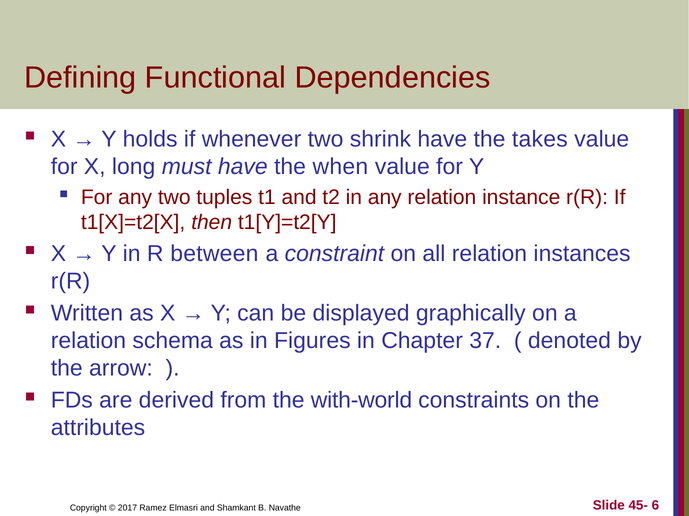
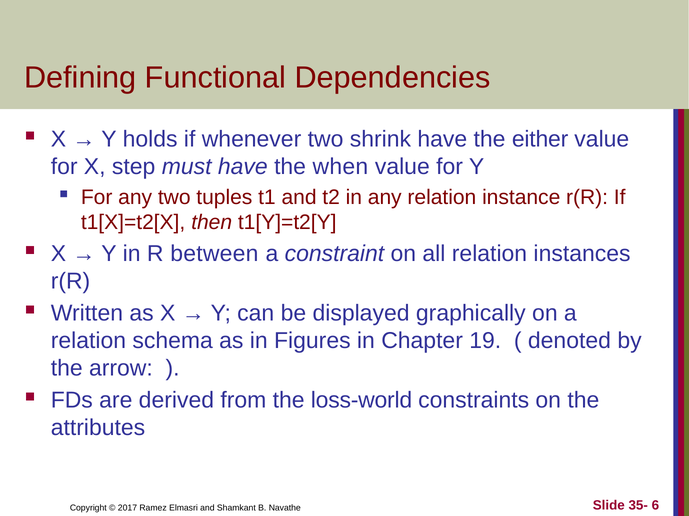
takes: takes -> either (540, 139)
long: long -> step (134, 167)
37: 37 -> 19 (485, 341)
with-world: with-world -> loss-world (362, 401)
45-: 45- -> 35- (638, 506)
